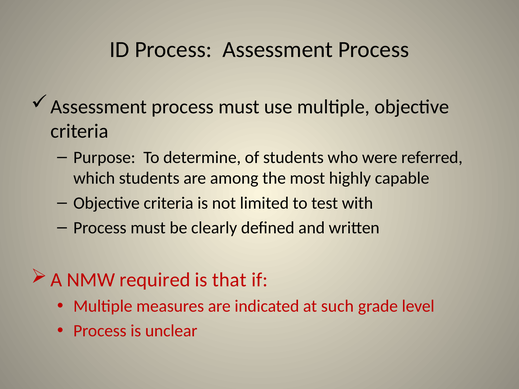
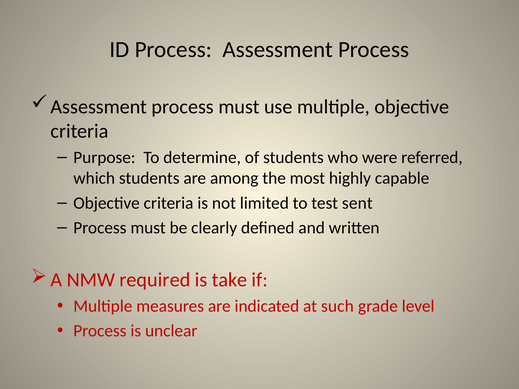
with: with -> sent (357, 203)
that: that -> take (230, 280)
